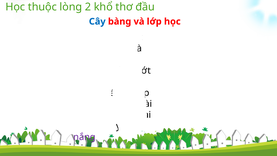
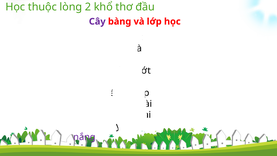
Cây colour: blue -> purple (97, 21)
